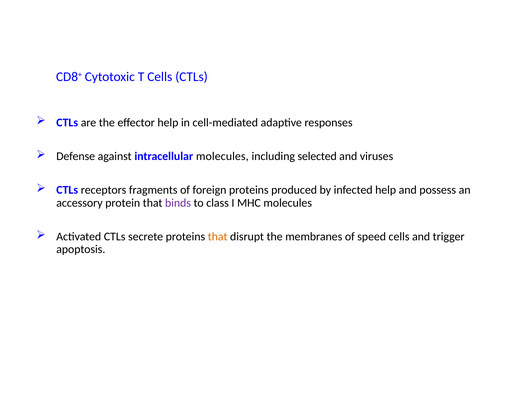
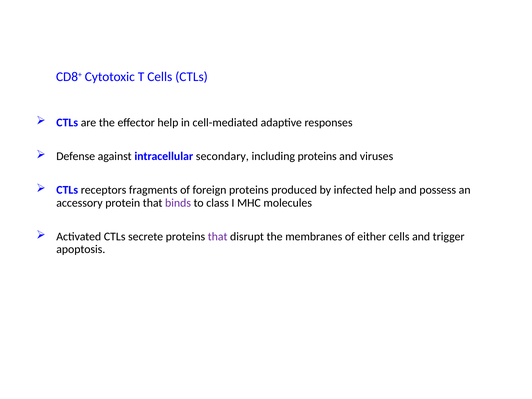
intracellular molecules: molecules -> secondary (222, 156)
including selected: selected -> proteins (317, 156)
that colour: orange -> purple (218, 237)
speed: speed -> either (372, 237)
